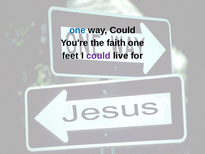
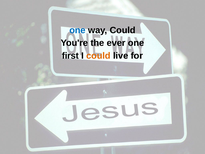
faith: faith -> ever (116, 43)
feet: feet -> first (70, 56)
could colour: purple -> orange (98, 56)
